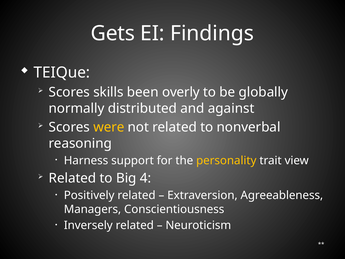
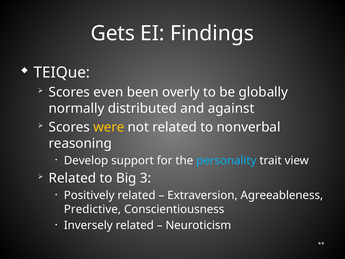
skills: skills -> even (108, 92)
Harness: Harness -> Develop (86, 160)
personality colour: yellow -> light blue (226, 160)
4: 4 -> 3 (146, 178)
Managers: Managers -> Predictive (92, 209)
